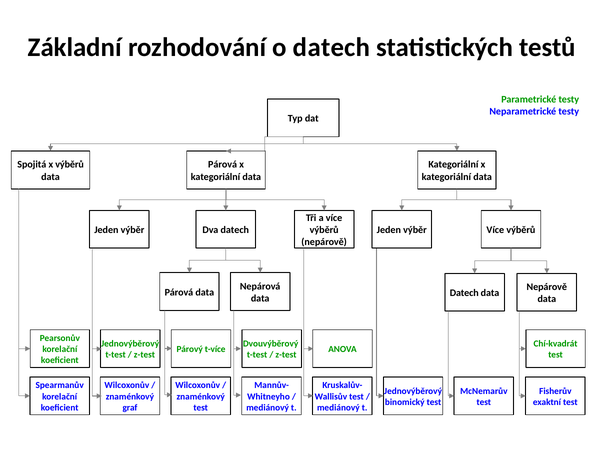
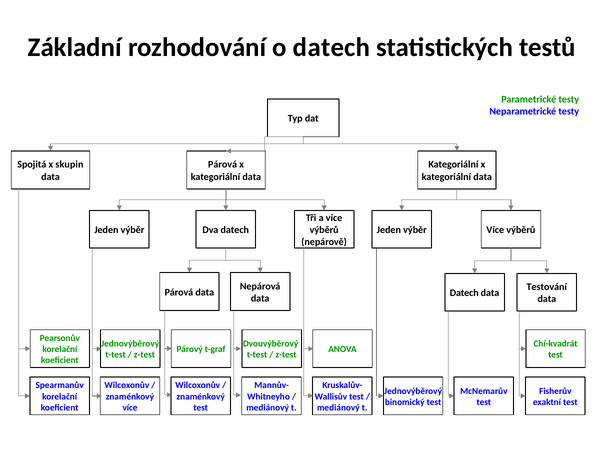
x výběrů: výběrů -> skupin (69, 165)
Nepárově: Nepárově -> Testování (547, 287)
t-více: t-více -> t-graf (215, 349)
graf: graf -> více (130, 408)
